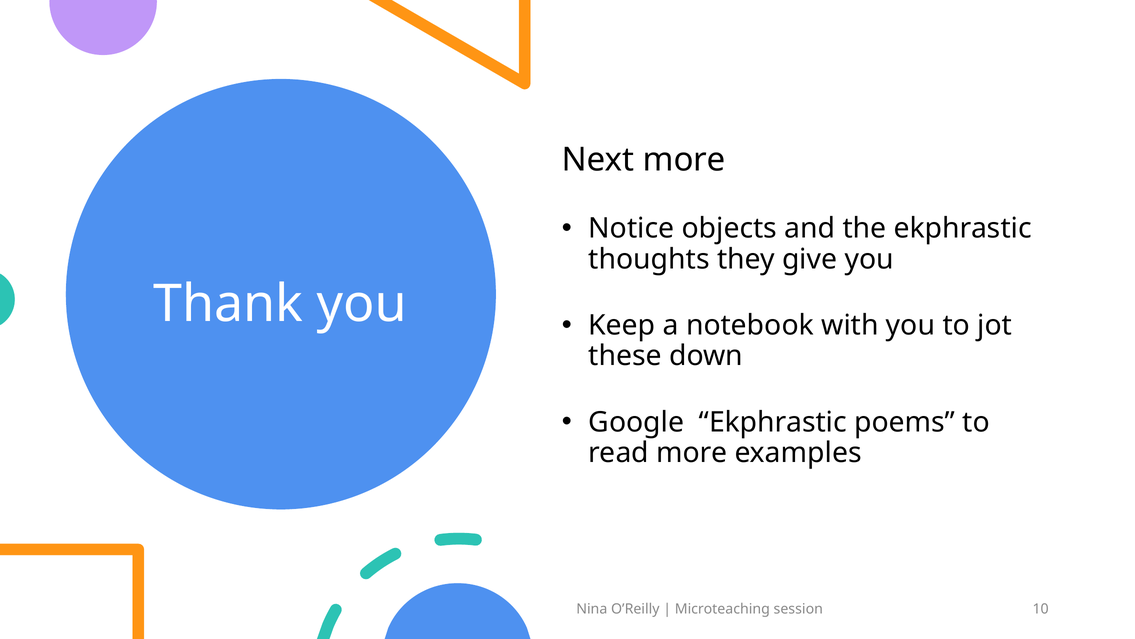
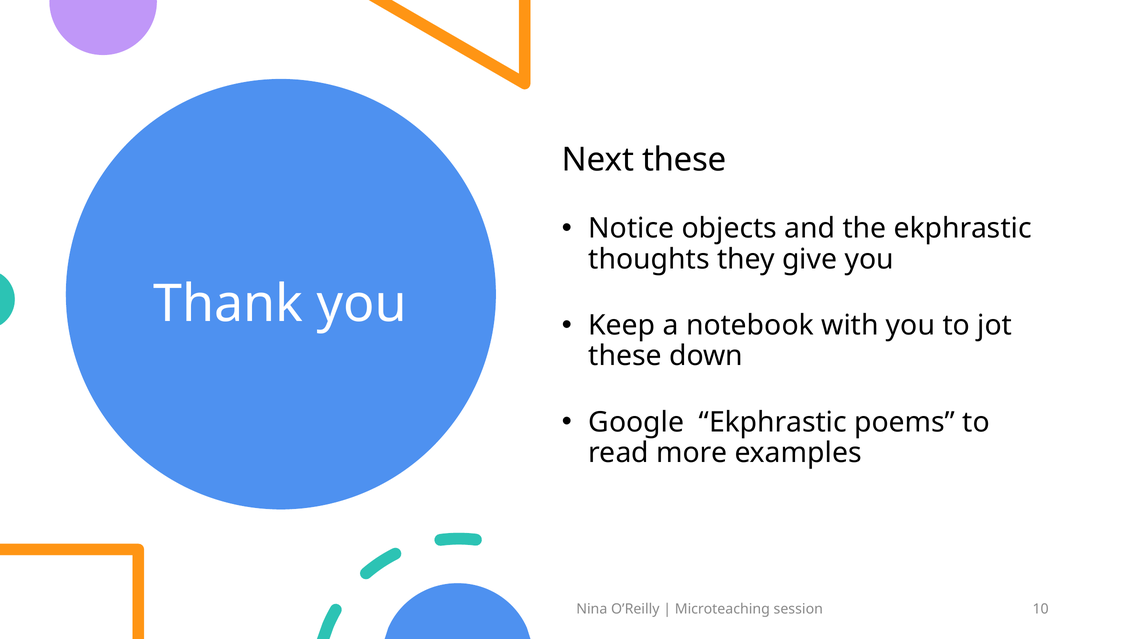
Next more: more -> these (684, 160)
